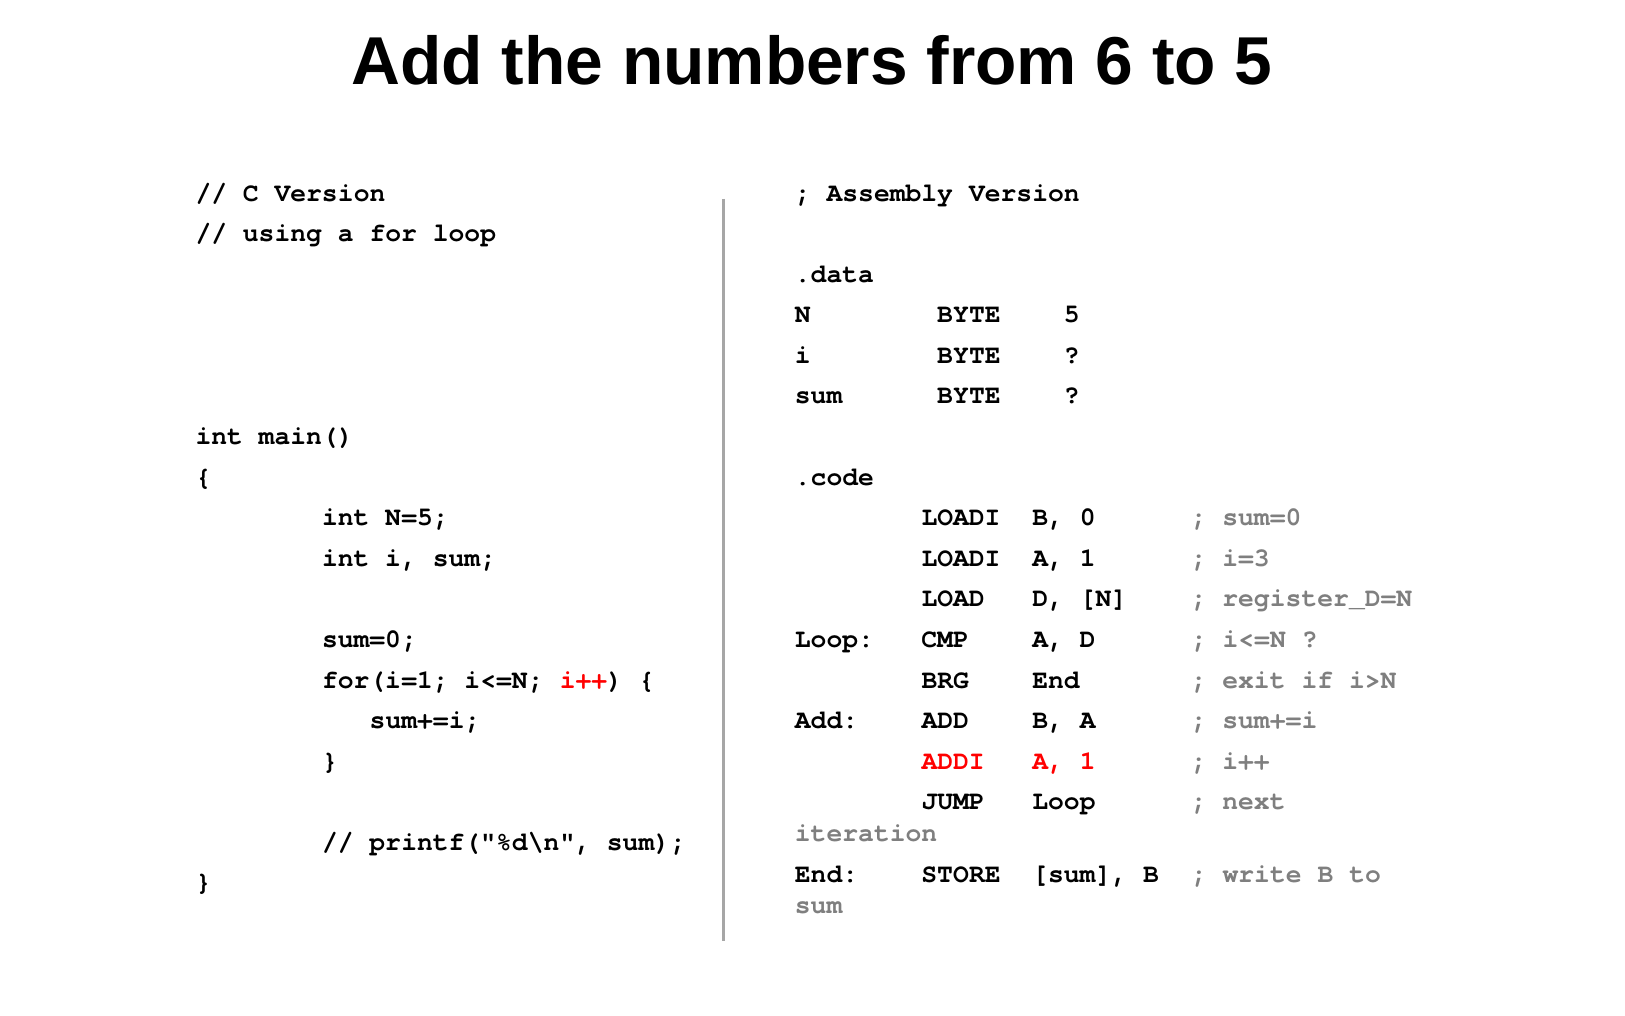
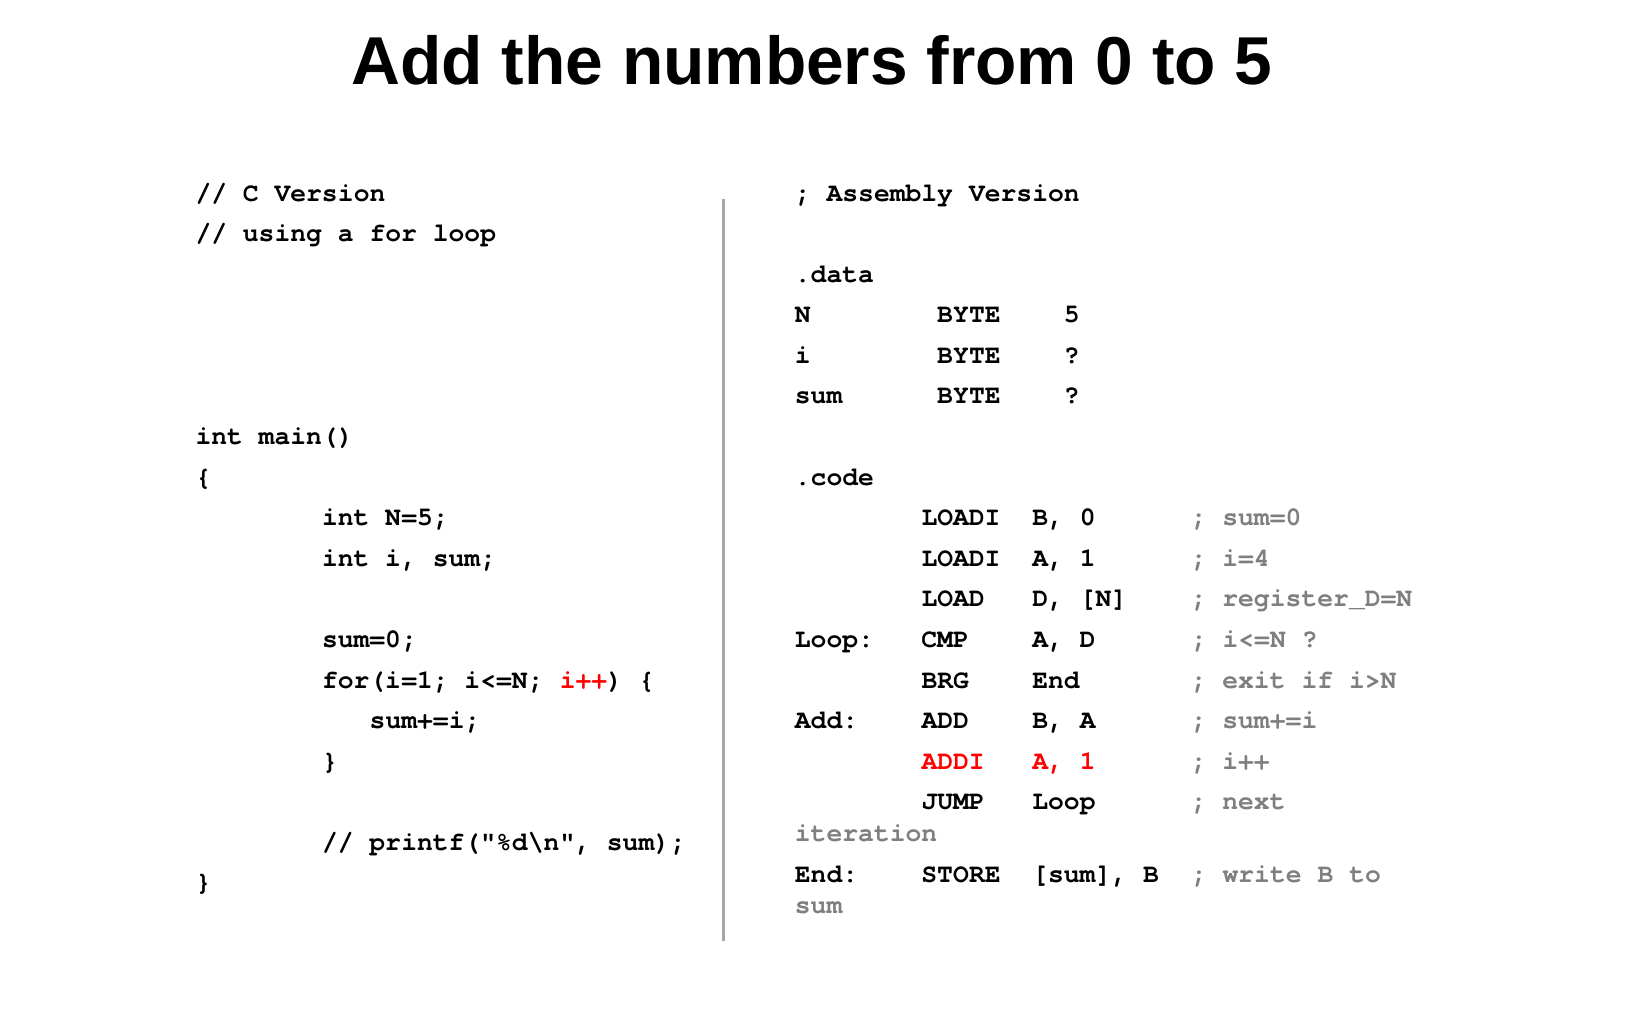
from 6: 6 -> 0 (1115, 62)
i=3: i=3 -> i=4 (1246, 557)
